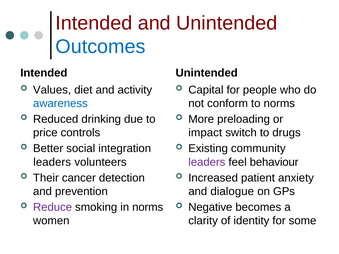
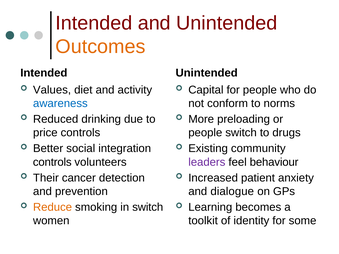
Outcomes colour: blue -> orange (100, 47)
impact: impact -> people (205, 133)
leaders: leaders -> controls (52, 162)
Reduce colour: purple -> orange (53, 207)
in norms: norms -> switch (148, 207)
Negative: Negative -> Learning (210, 207)
clarity: clarity -> toolkit (203, 221)
